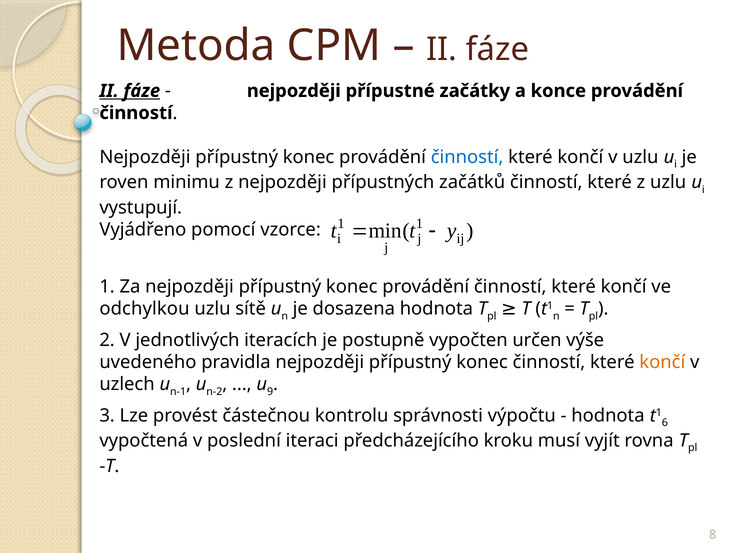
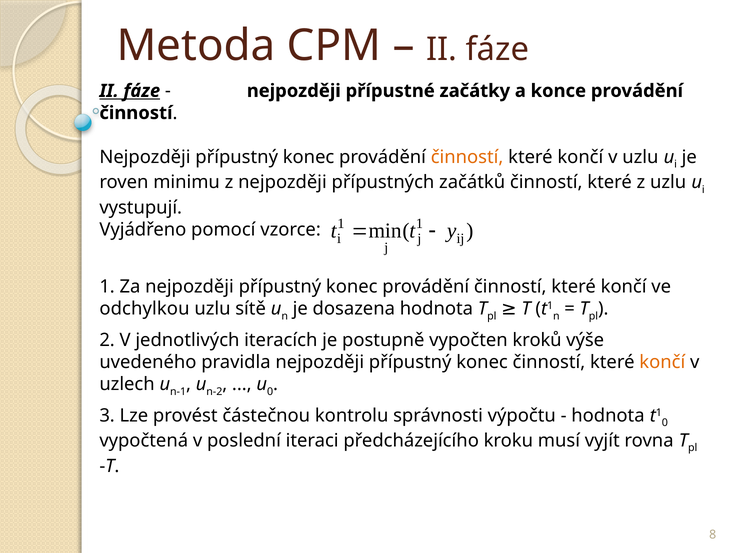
činností colour: blue -> orange (467, 157)
určen: určen -> kroků (537, 340)
9: 9 -> 0 (270, 391)
6: 6 -> 0 (665, 423)
